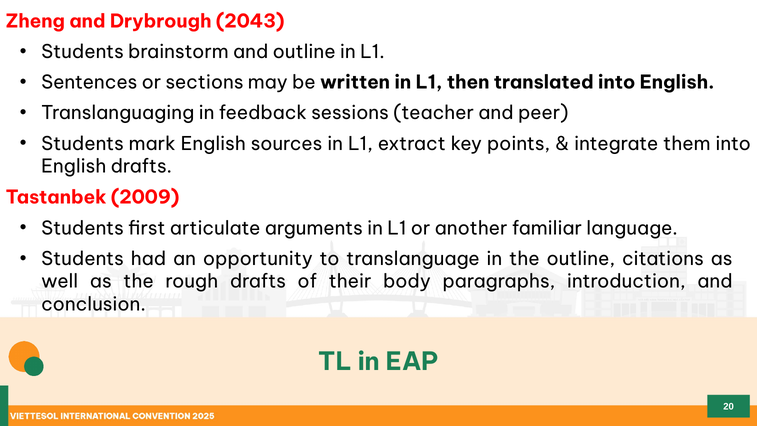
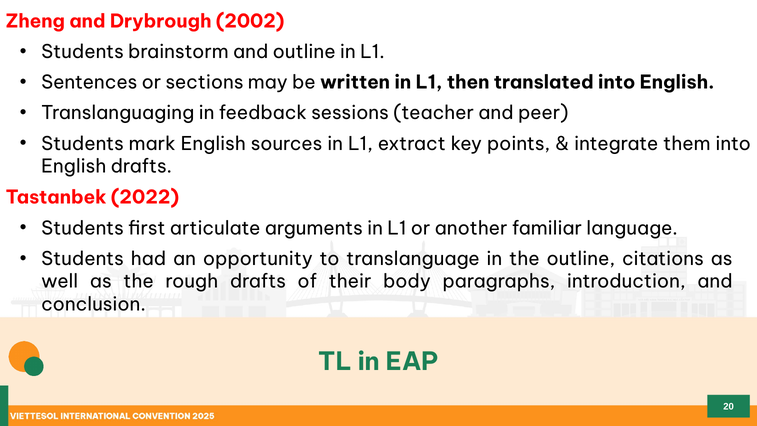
2043: 2043 -> 2002 (250, 21)
2009: 2009 -> 2022 (145, 198)
